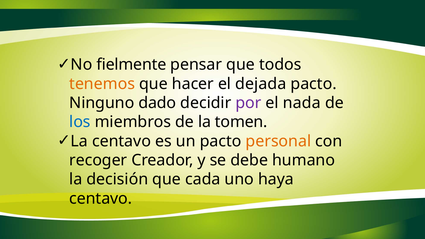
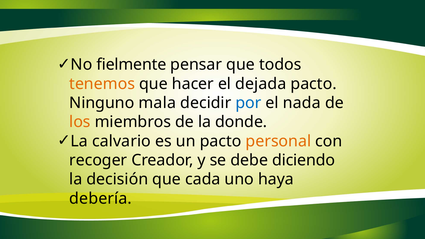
dado: dado -> mala (157, 103)
por colour: purple -> blue (248, 103)
los colour: blue -> orange (80, 122)
tomen: tomen -> donde (241, 122)
La centavo: centavo -> calvario (121, 141)
humano: humano -> diciendo (304, 160)
centavo: centavo -> debería (101, 199)
